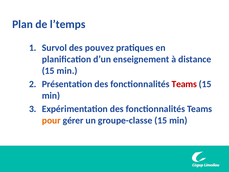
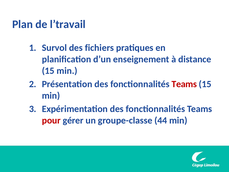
l’temps: l’temps -> l’travail (68, 24)
pouvez: pouvez -> fichiers (99, 48)
pour colour: orange -> red (51, 120)
groupe-classe 15: 15 -> 44 (161, 120)
